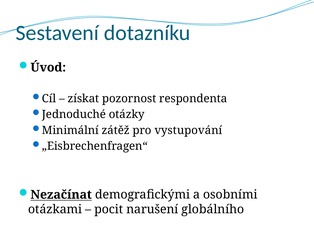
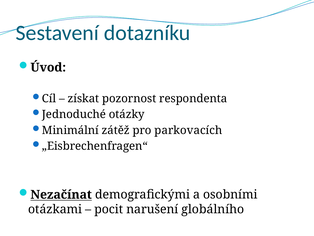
vystupování: vystupování -> parkovacích (188, 130)
